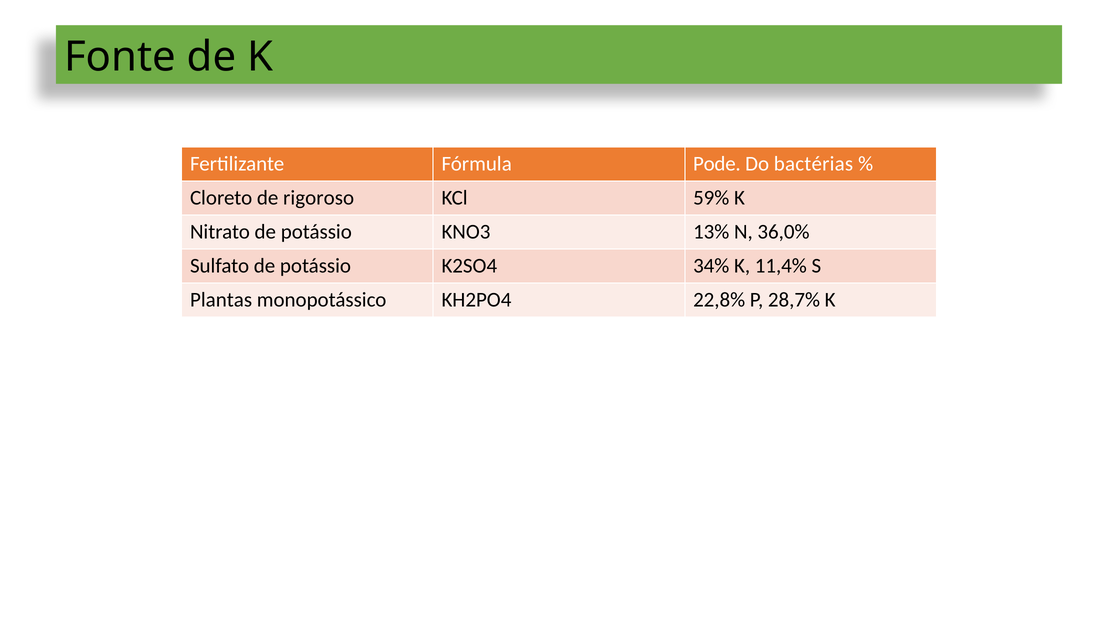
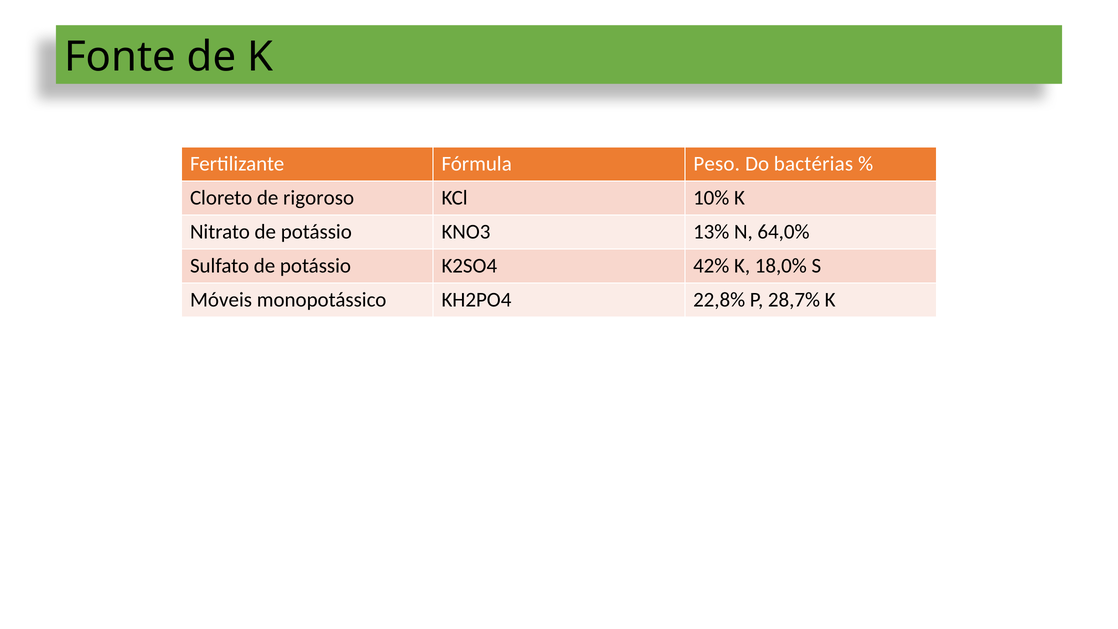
Pode: Pode -> Peso (717, 164)
59%: 59% -> 10% (711, 198)
36,0%: 36,0% -> 64,0% (783, 232)
34%: 34% -> 42% (711, 266)
11,4%: 11,4% -> 18,0% (781, 266)
Plantas: Plantas -> Móveis (221, 300)
